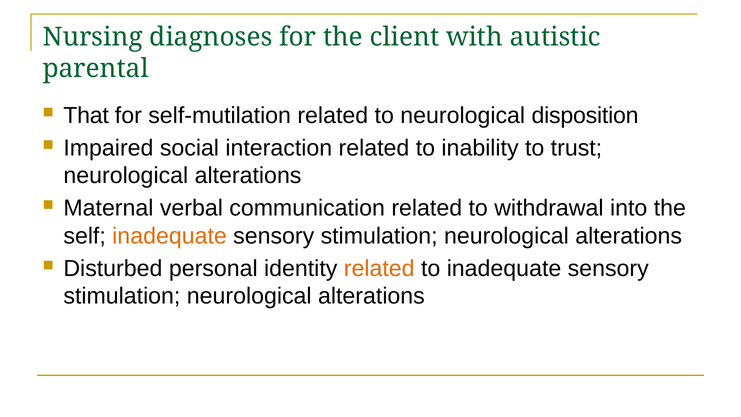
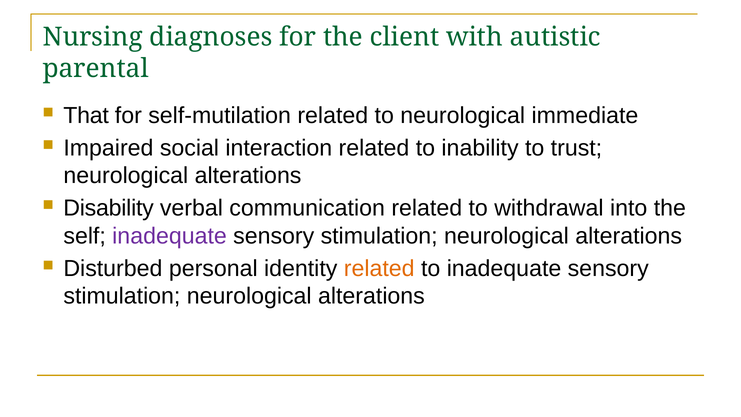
disposition: disposition -> immediate (585, 116)
Maternal: Maternal -> Disability (109, 208)
inadequate colour: orange -> purple (170, 236)
